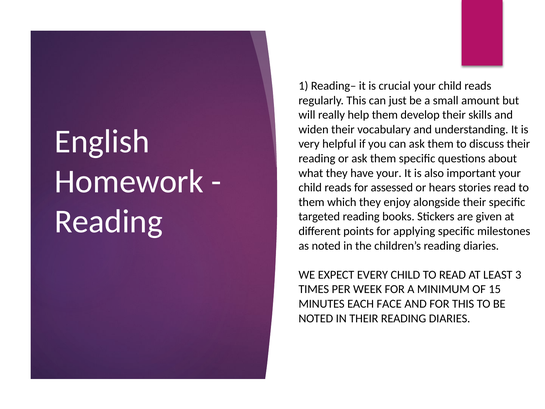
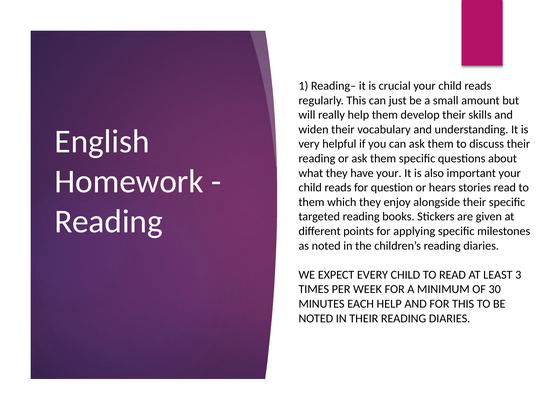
assessed: assessed -> question (392, 187)
15: 15 -> 30 (495, 289)
EACH FACE: FACE -> HELP (389, 304)
